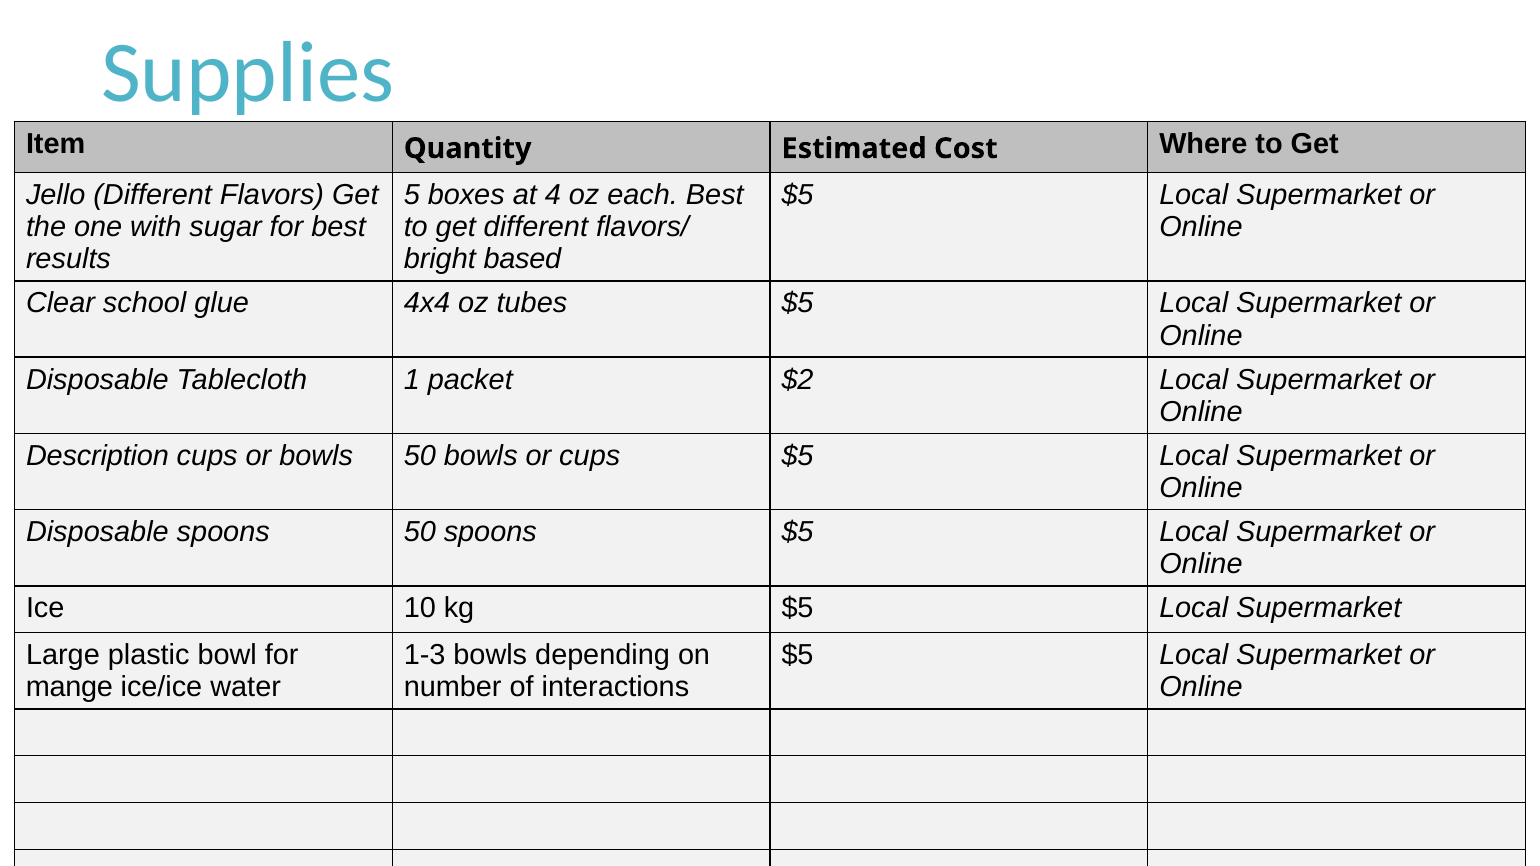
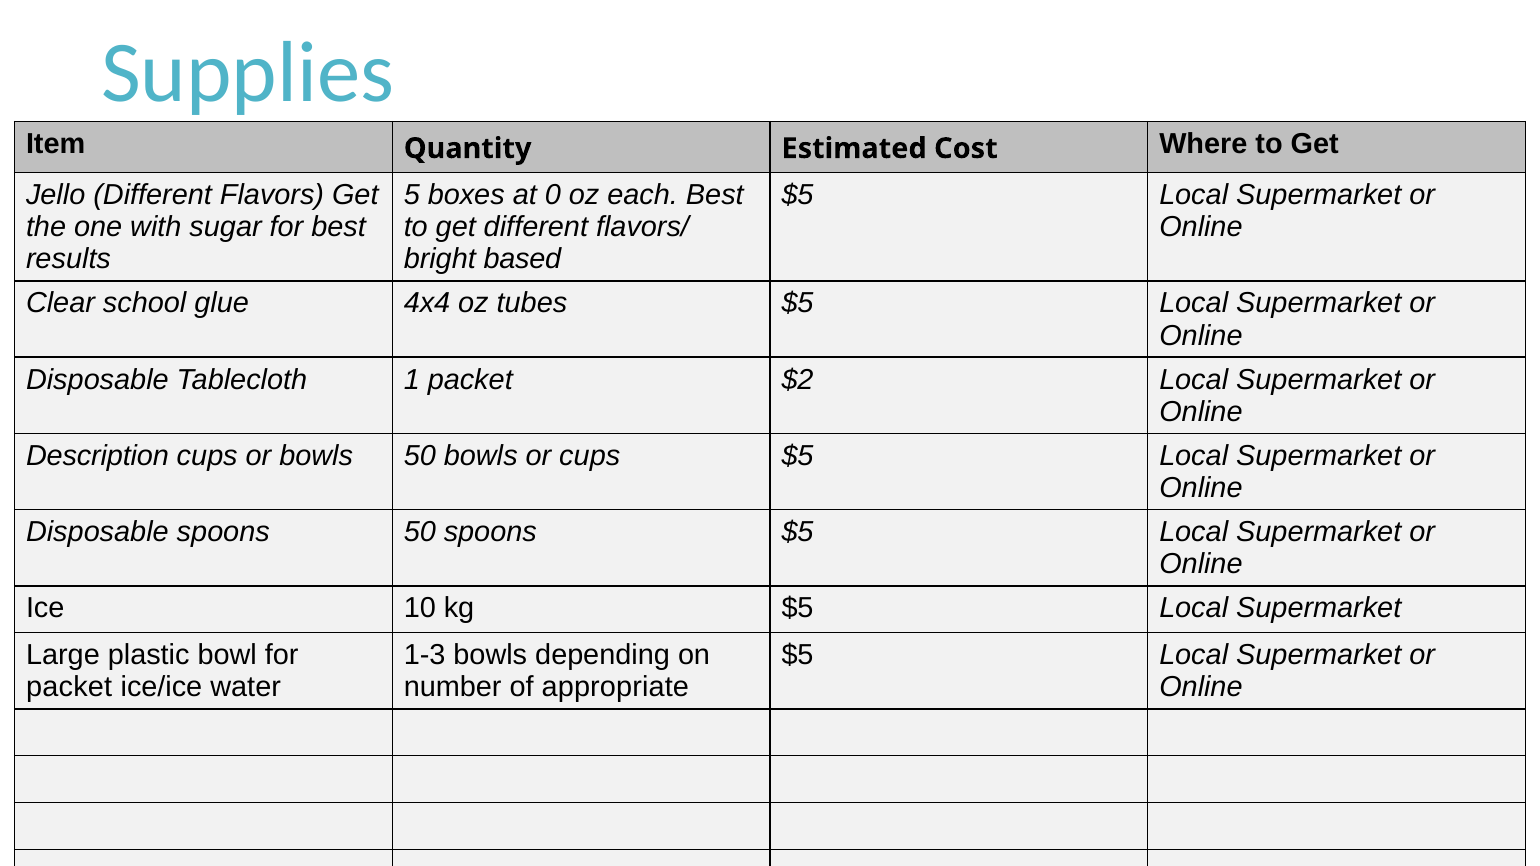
4: 4 -> 0 (553, 195)
mange: mange -> packet (69, 688)
interactions: interactions -> appropriate (615, 688)
